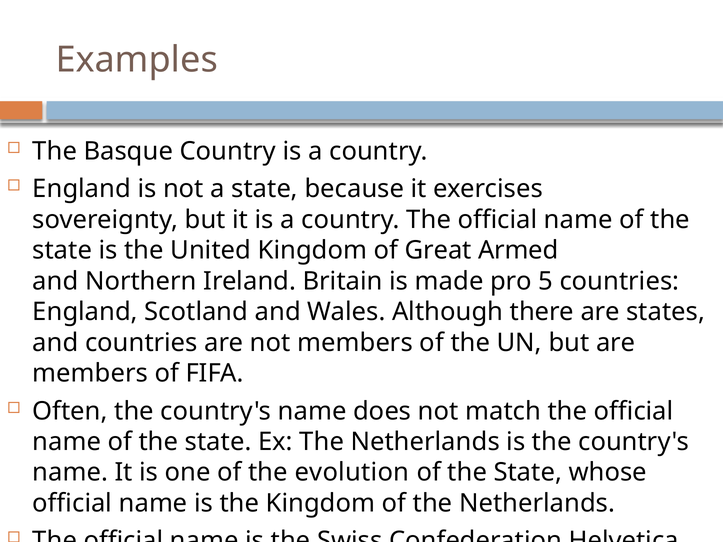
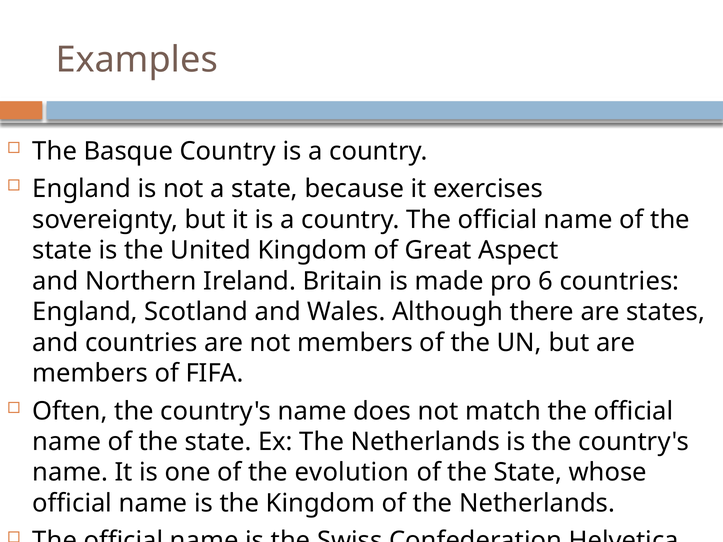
Armed: Armed -> Aspect (518, 251)
5: 5 -> 6 (546, 281)
